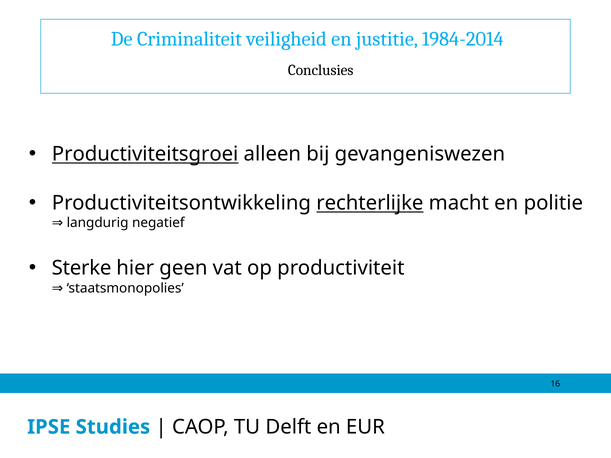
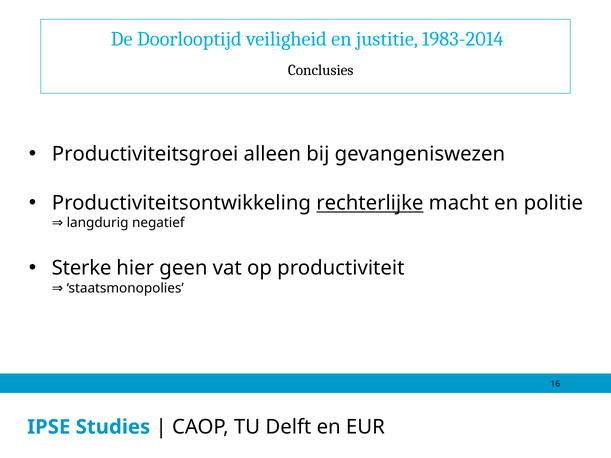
Criminaliteit: Criminaliteit -> Doorlooptijd (189, 39)
1984-2014: 1984-2014 -> 1983-2014 (463, 39)
Productiviteitsgroei underline: present -> none (145, 154)
